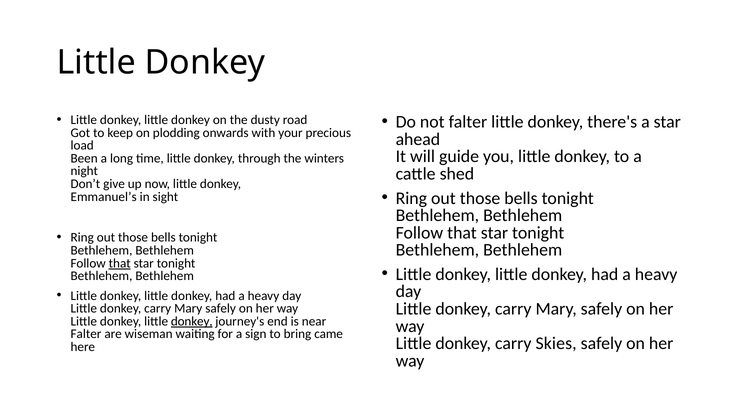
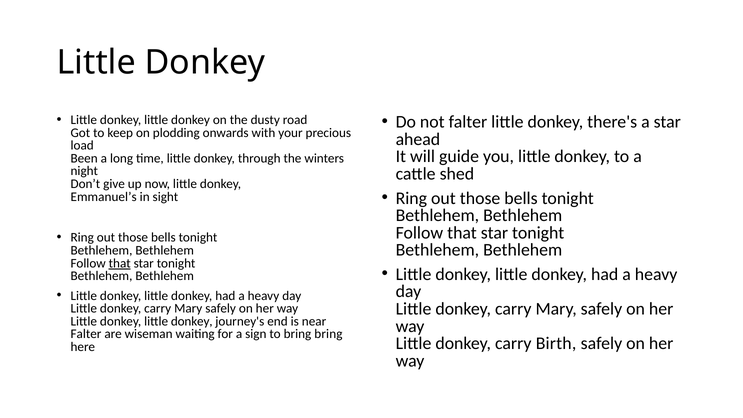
donkey underline: present -> none (192, 321)
bring came: came -> bring (328, 334)
Skies: Skies -> Birth (556, 343)
